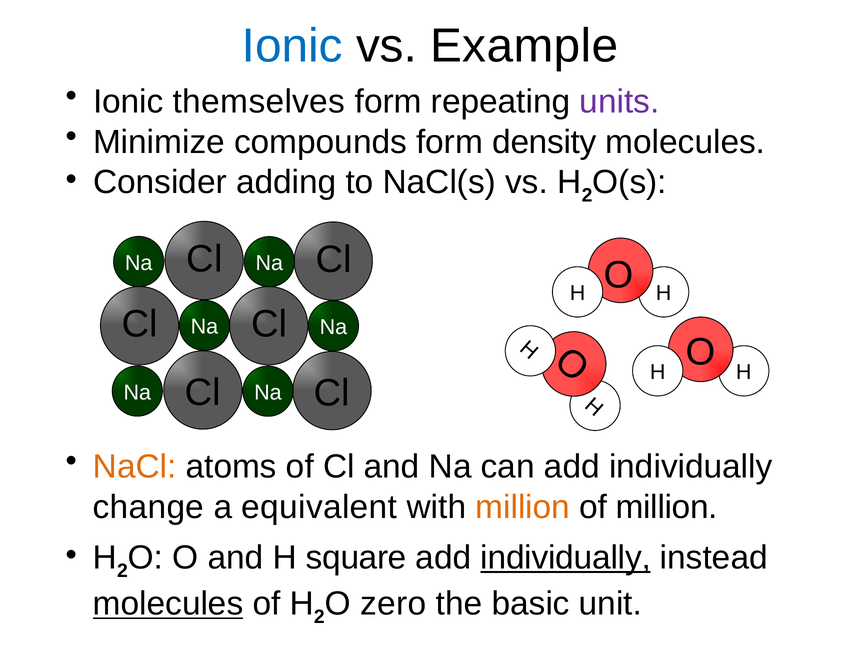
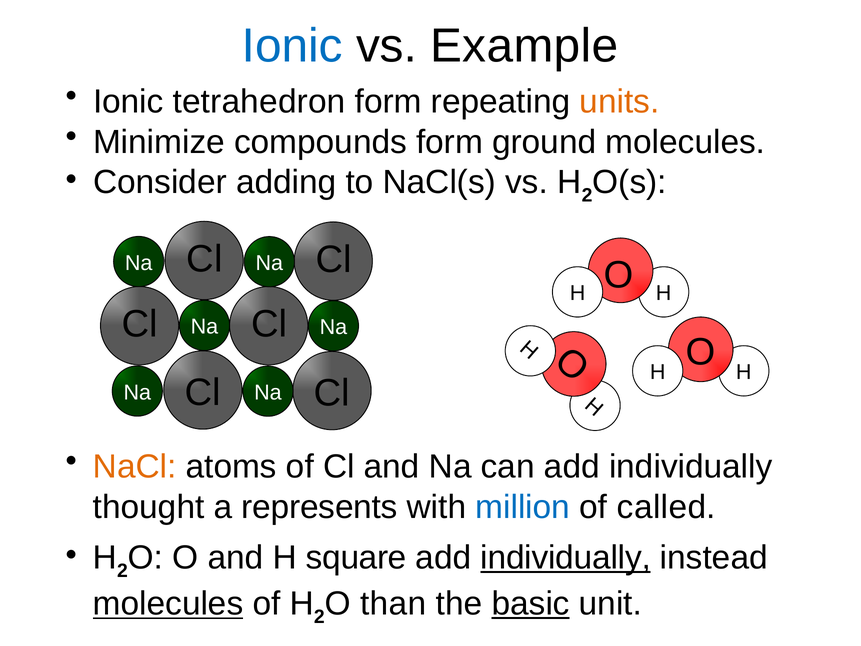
themselves: themselves -> tetrahedron (259, 102)
units colour: purple -> orange (619, 102)
density: density -> ground (544, 142)
change: change -> thought (149, 507)
equivalent: equivalent -> represents (320, 507)
million colour: orange -> blue (523, 507)
of million: million -> called (666, 507)
zero: zero -> than (393, 603)
basic underline: none -> present (531, 603)
